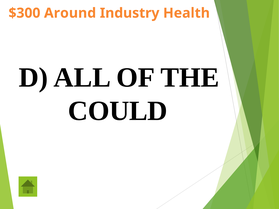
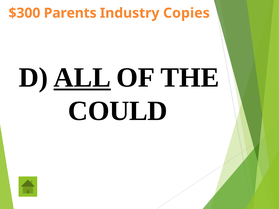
Around: Around -> Parents (70, 13)
Health: Health -> Copies (186, 13)
ALL underline: none -> present (82, 78)
